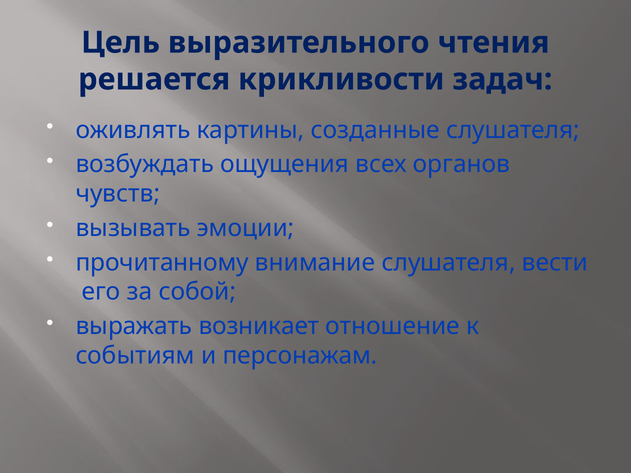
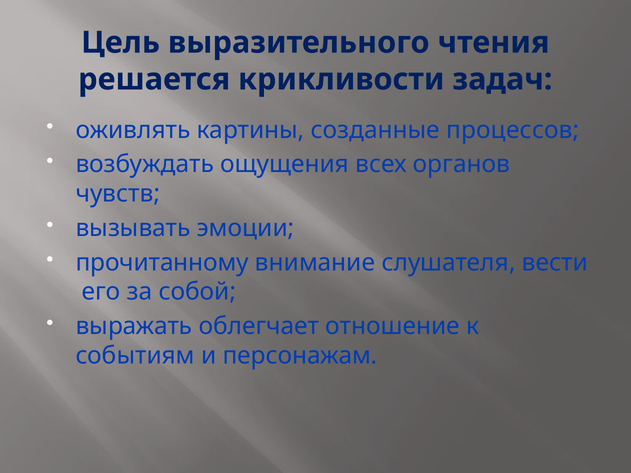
созданные слушателя: слушателя -> процессов (513, 130)
возникает: возникает -> облегчает (259, 326)
